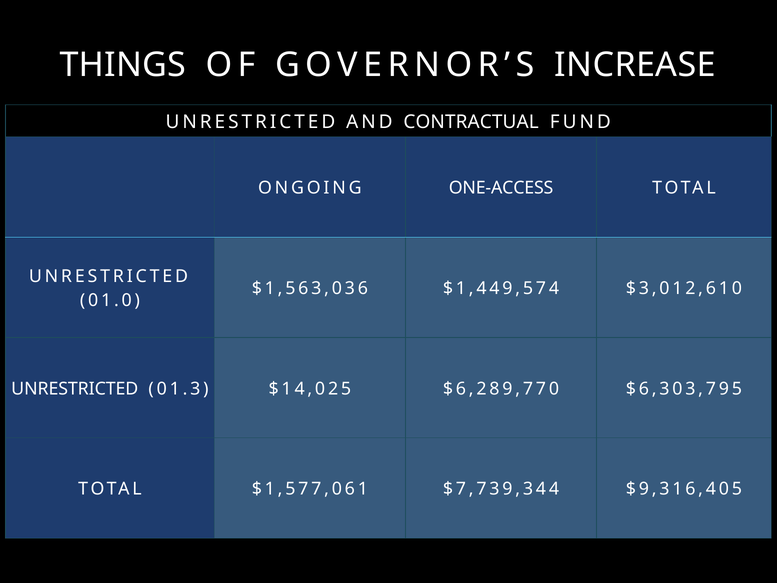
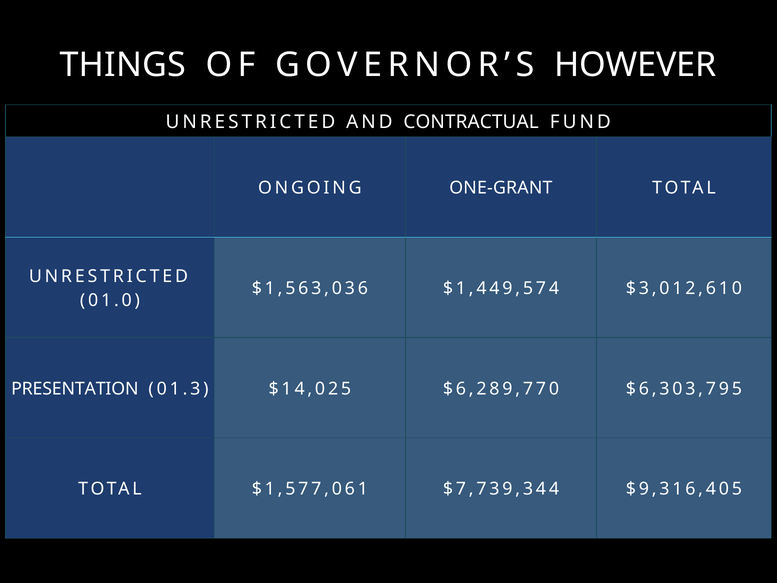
INCREASE: INCREASE -> HOWEVER (635, 65)
ONE-ACCESS: ONE-ACCESS -> ONE-GRANT (501, 188)
UNRESTRICTED: UNRESTRICTED -> PRESENTATION (75, 389)
